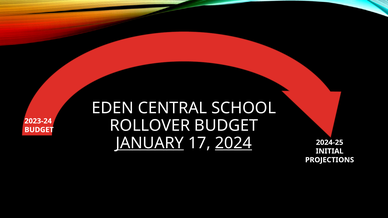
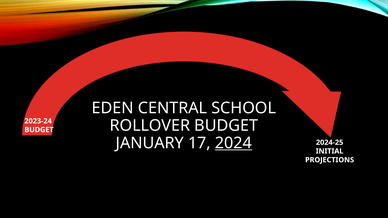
JANUARY underline: present -> none (150, 143)
